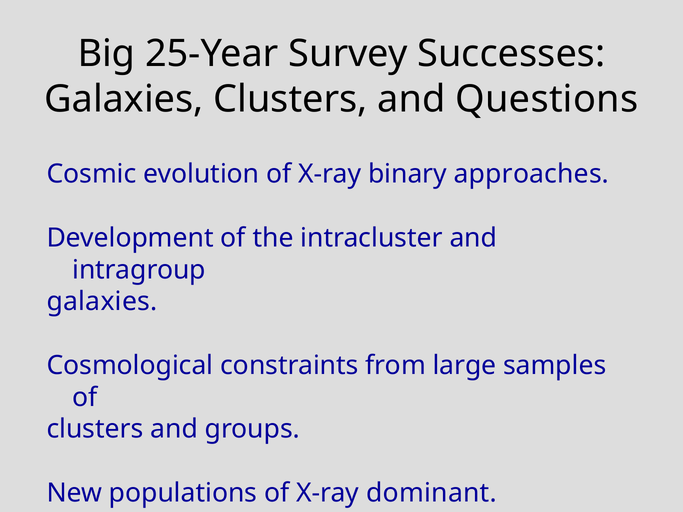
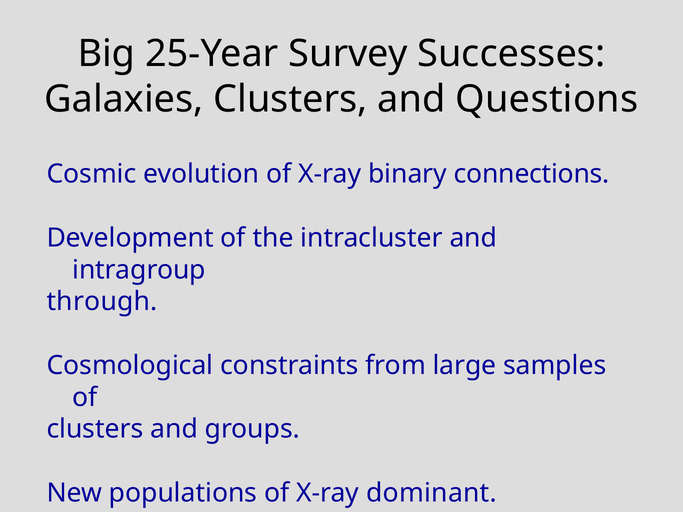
approaches: approaches -> connections (532, 174)
galaxies: galaxies -> through (102, 302)
